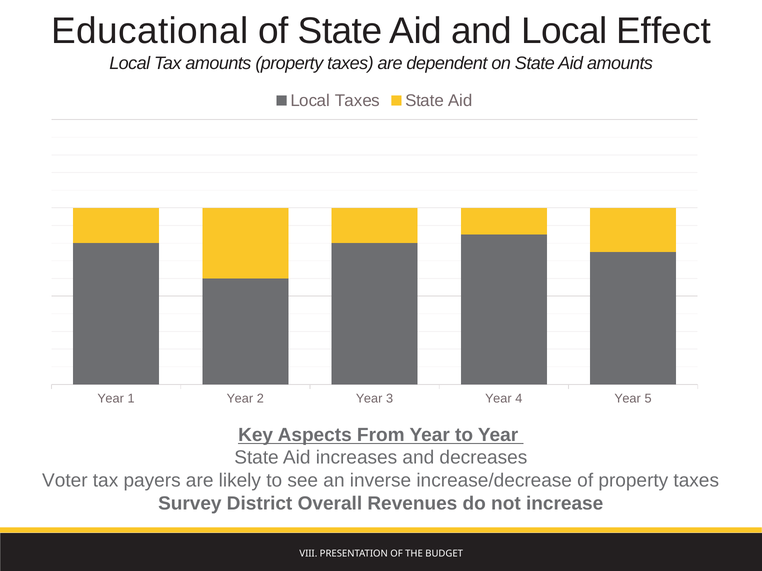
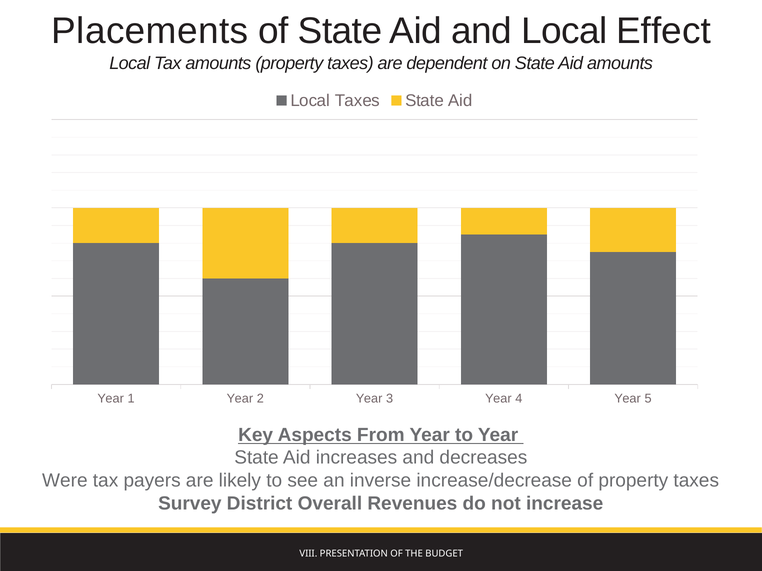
Educational: Educational -> Placements (150, 31)
Voter: Voter -> Were (65, 481)
